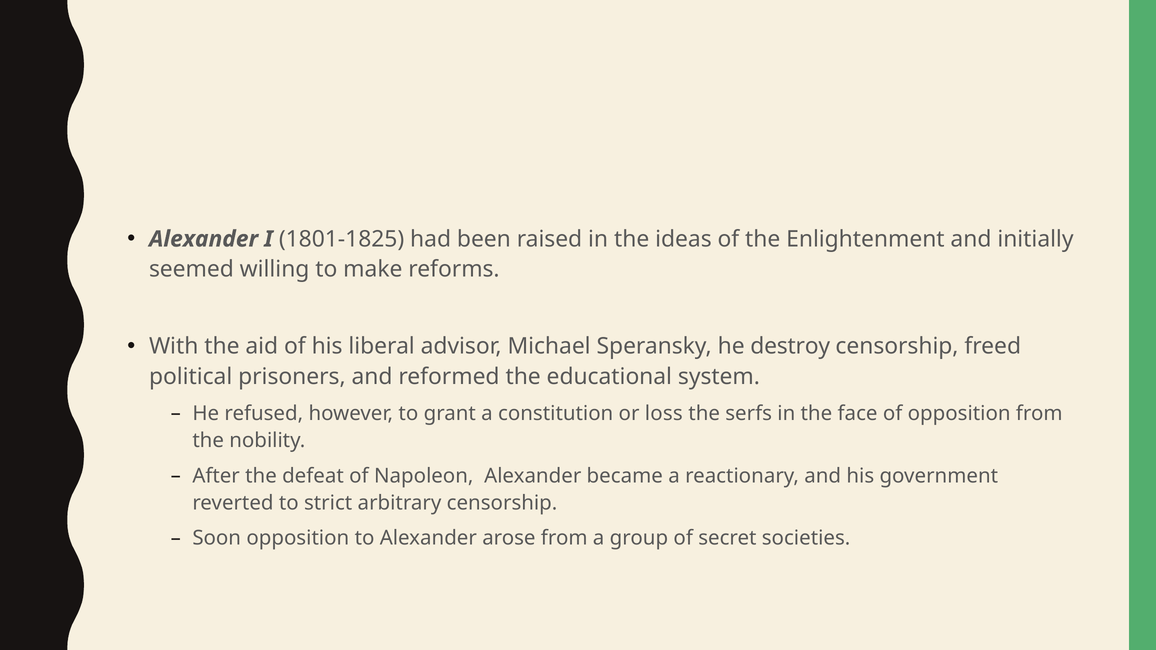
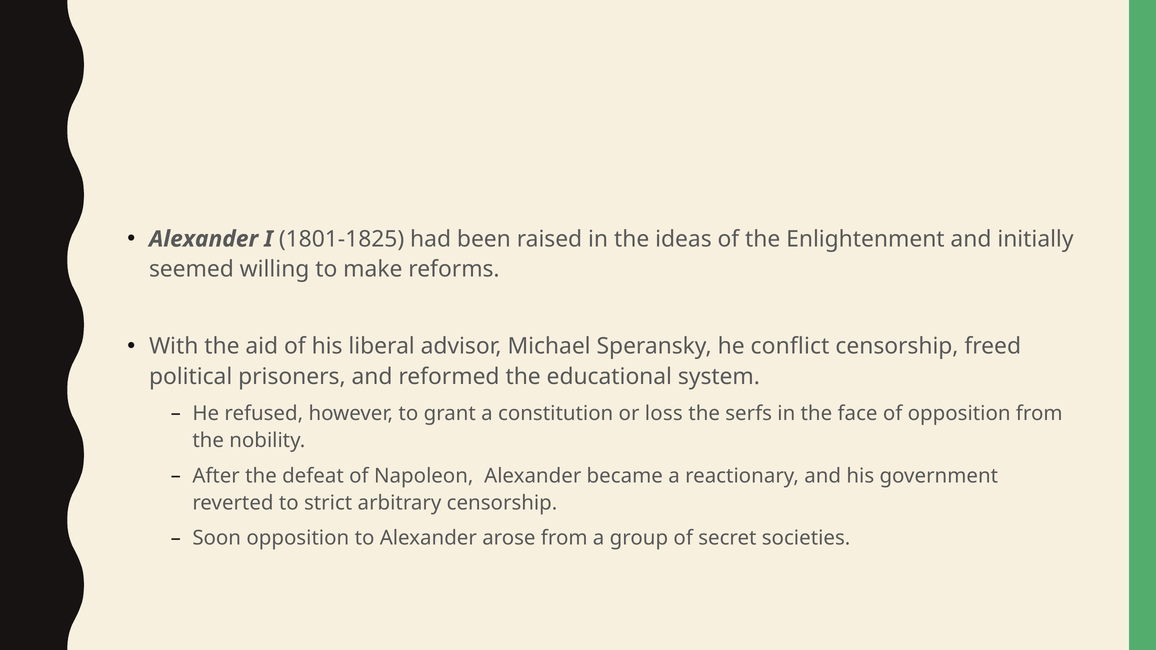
destroy: destroy -> conflict (790, 347)
